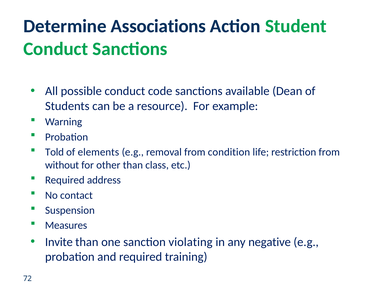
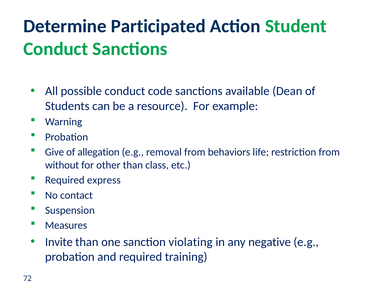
Associations: Associations -> Participated (158, 26)
Told: Told -> Give (54, 152)
elements: elements -> allegation (99, 152)
condition: condition -> behaviors (229, 152)
address: address -> express (104, 180)
